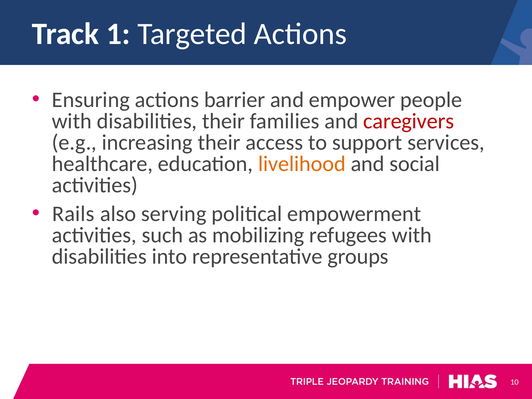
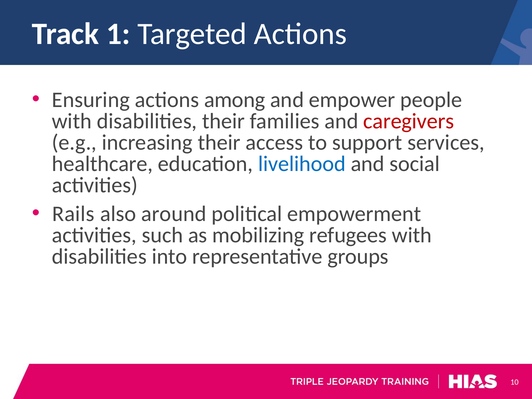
barrier: barrier -> among (235, 100)
livelihood colour: orange -> blue (302, 164)
serving: serving -> around (174, 214)
